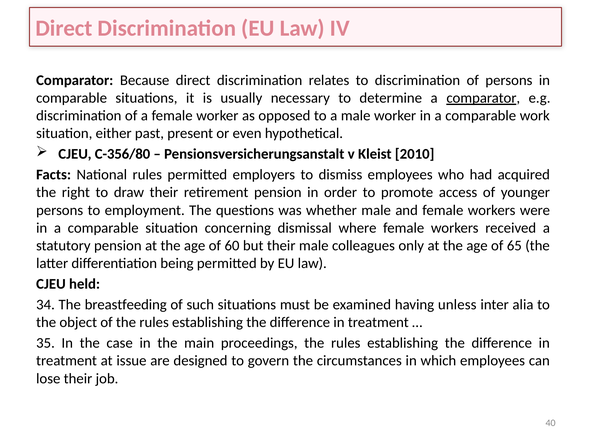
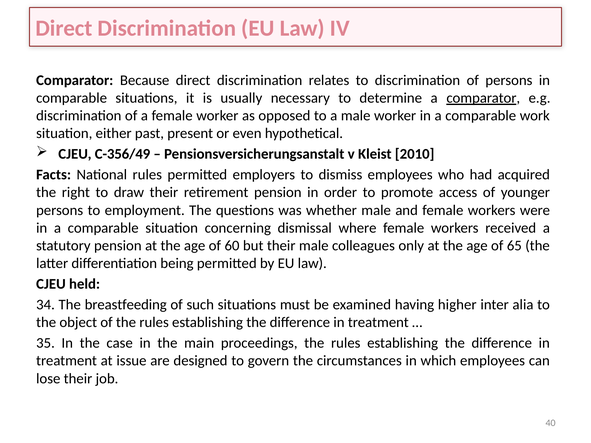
C-356/80: C-356/80 -> C-356/49 (123, 154)
unless: unless -> higher (457, 305)
